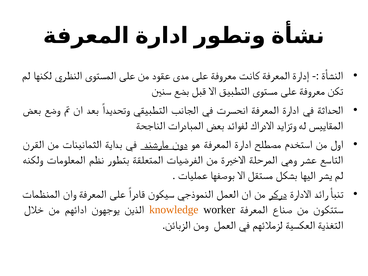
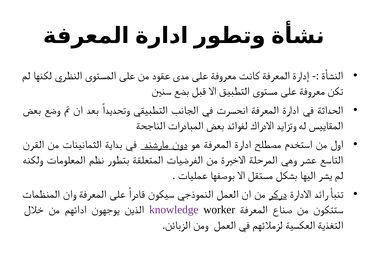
knowledge colour: orange -> purple (174, 210)
